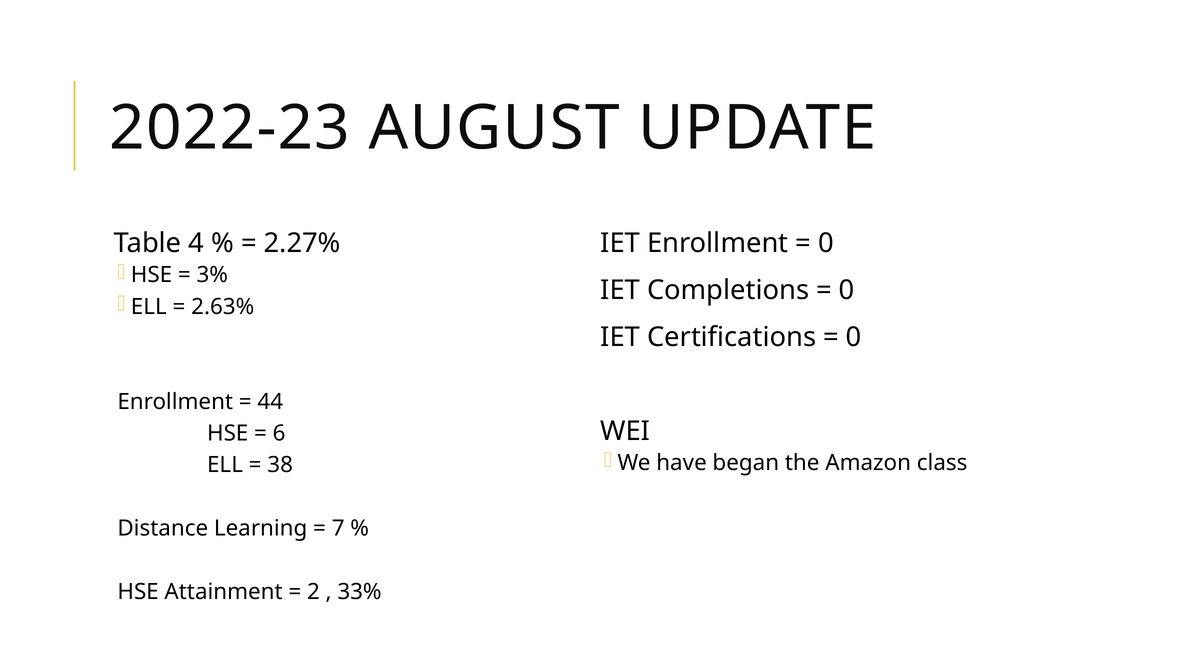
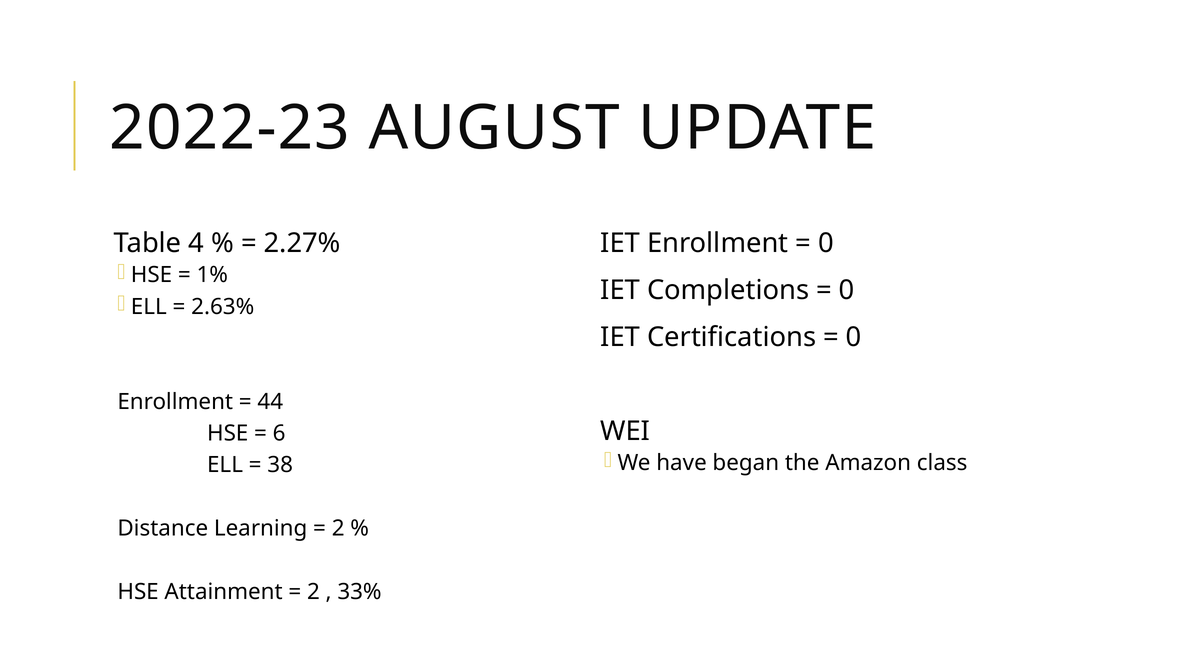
3%: 3% -> 1% (212, 275)
7: 7 -> 2 (338, 528)
